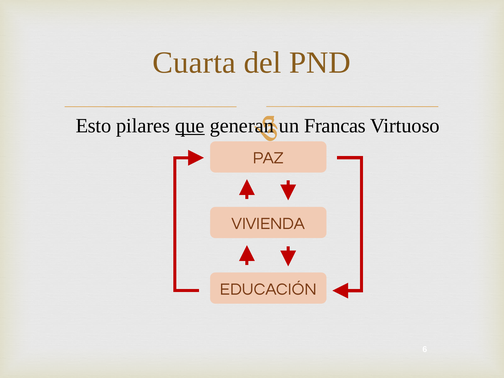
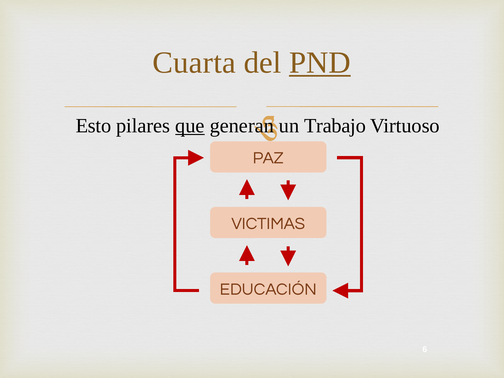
PND underline: none -> present (320, 63)
Francas: Francas -> Trabajo (335, 126)
VIVIENDA: VIVIENDA -> VICTIMAS (268, 224)
